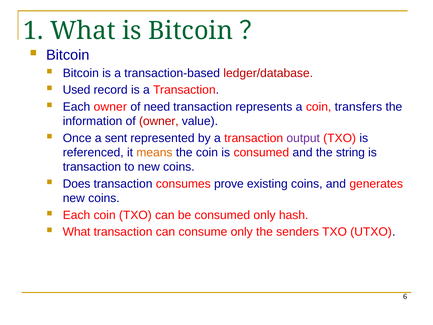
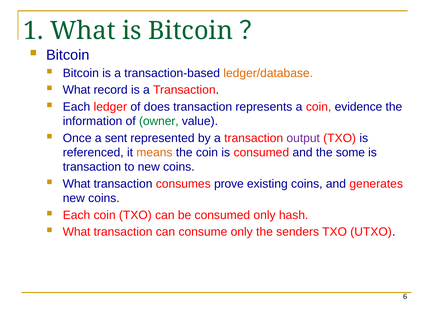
ledger/database colour: red -> orange (268, 73)
Used: Used -> What (77, 90)
Each owner: owner -> ledger (110, 107)
need: need -> does (157, 107)
transfers: transfers -> evidence (359, 107)
owner colour: red -> green (159, 121)
string: string -> some (350, 152)
Does: Does -> What (77, 184)
